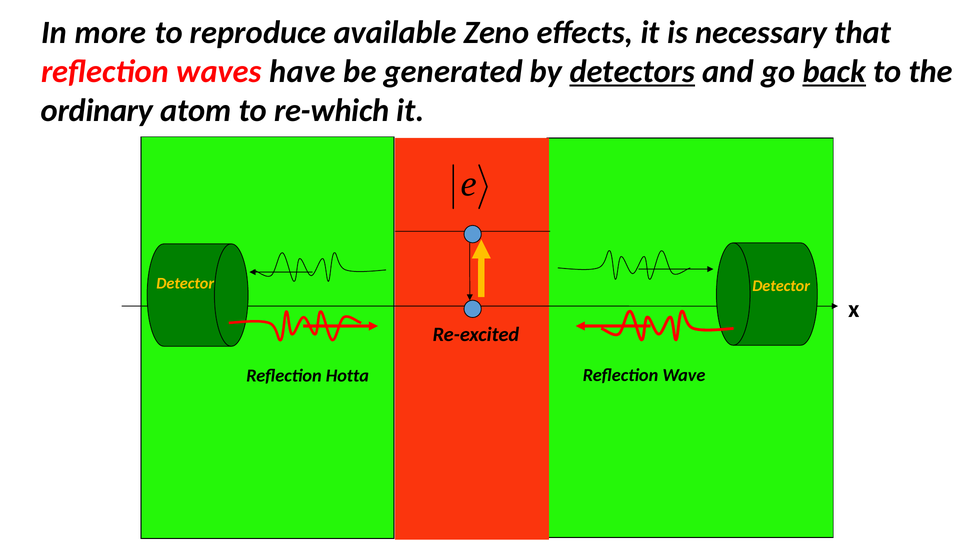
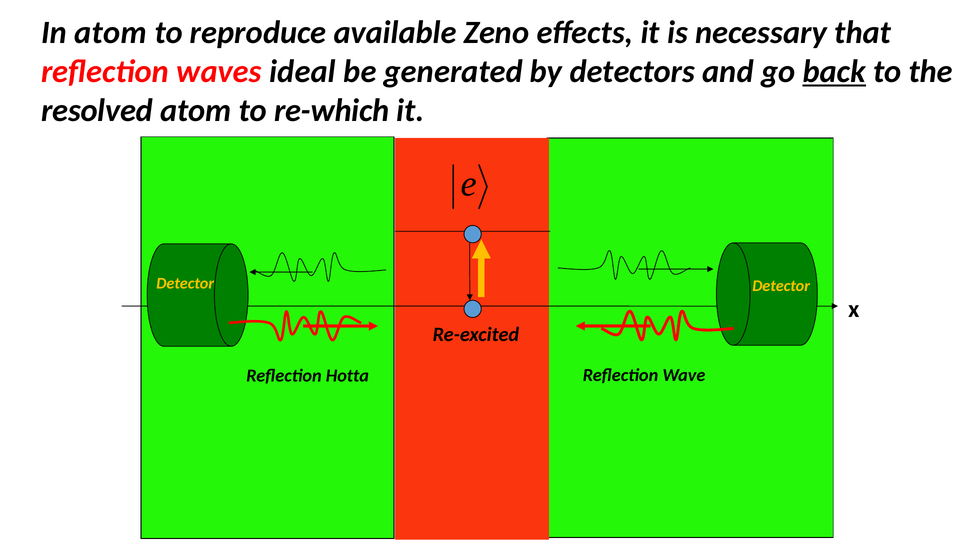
In more: more -> atom (111, 33)
have: have -> ideal (303, 72)
detectors underline: present -> none (632, 72)
ordinary: ordinary -> resolved (97, 110)
